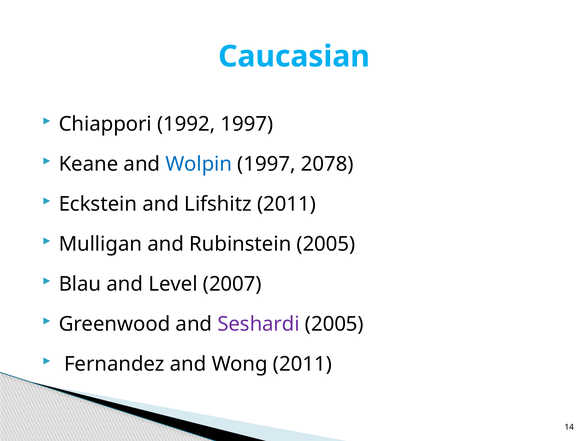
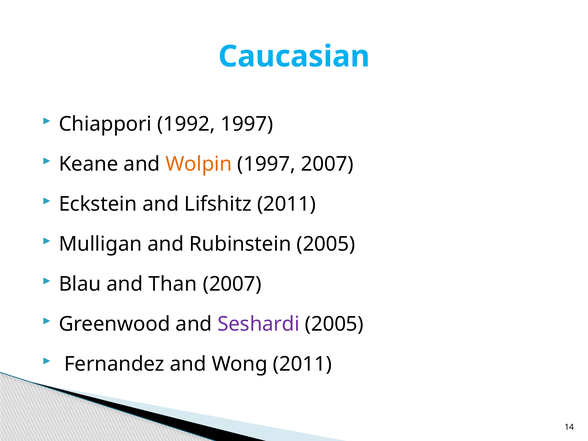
Wolpin colour: blue -> orange (199, 164)
1997 2078: 2078 -> 2007 (327, 164)
Level: Level -> Than (173, 284)
